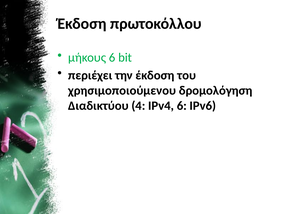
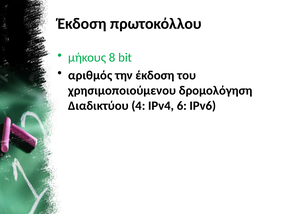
μήκους 6: 6 -> 8 (112, 57)
περιέχει: περιέχει -> αριθμός (90, 75)
